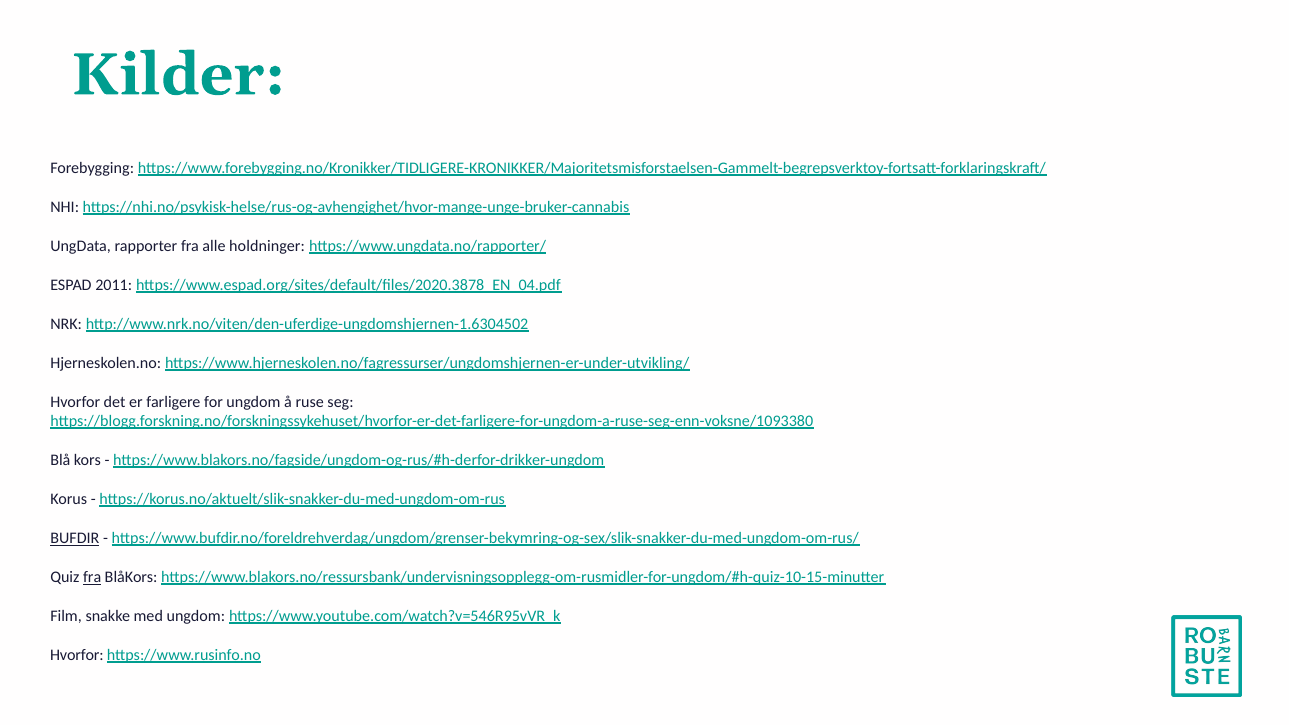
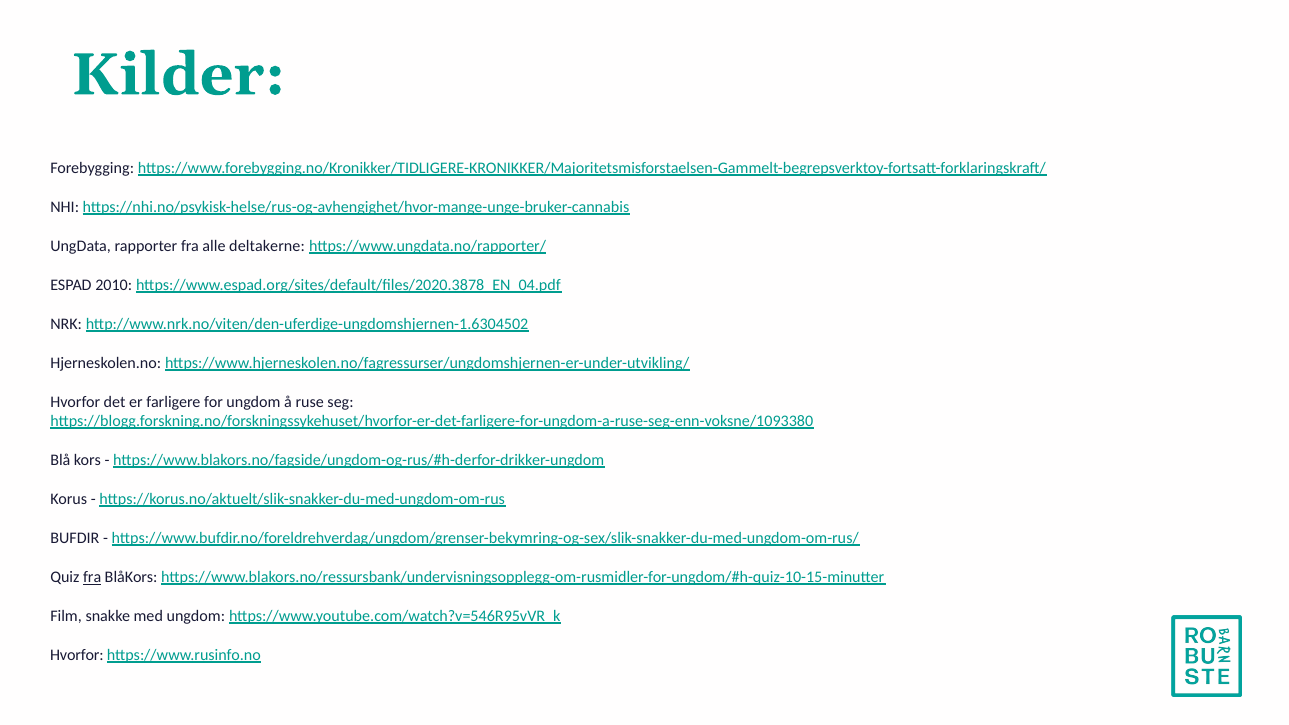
holdninger: holdninger -> deltakerne (267, 246)
2011: 2011 -> 2010 (114, 285)
BUFDIR underline: present -> none (75, 538)
